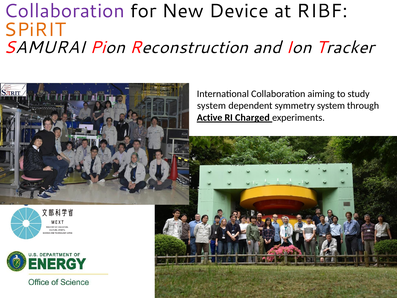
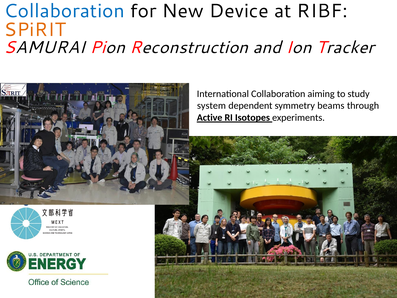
Collaboration colour: purple -> blue (64, 11)
symmetry system: system -> beams (331, 106)
Charged: Charged -> Isotopes (252, 117)
